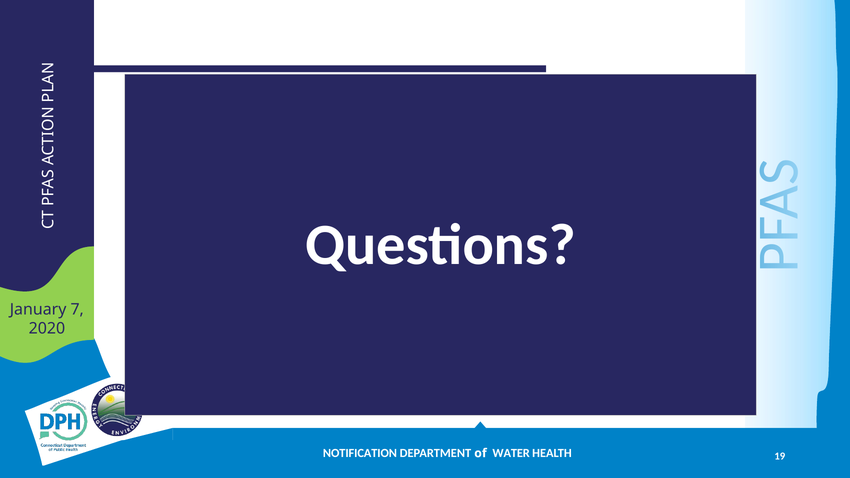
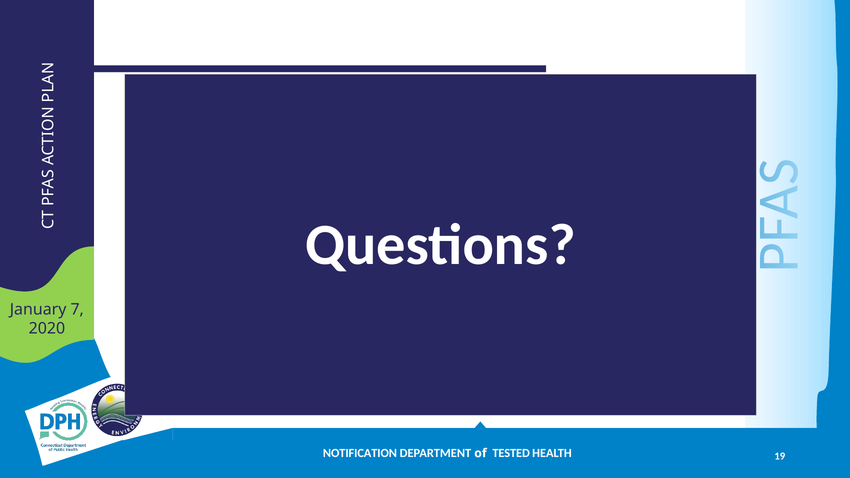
WATER: WATER -> TESTED (511, 453)
